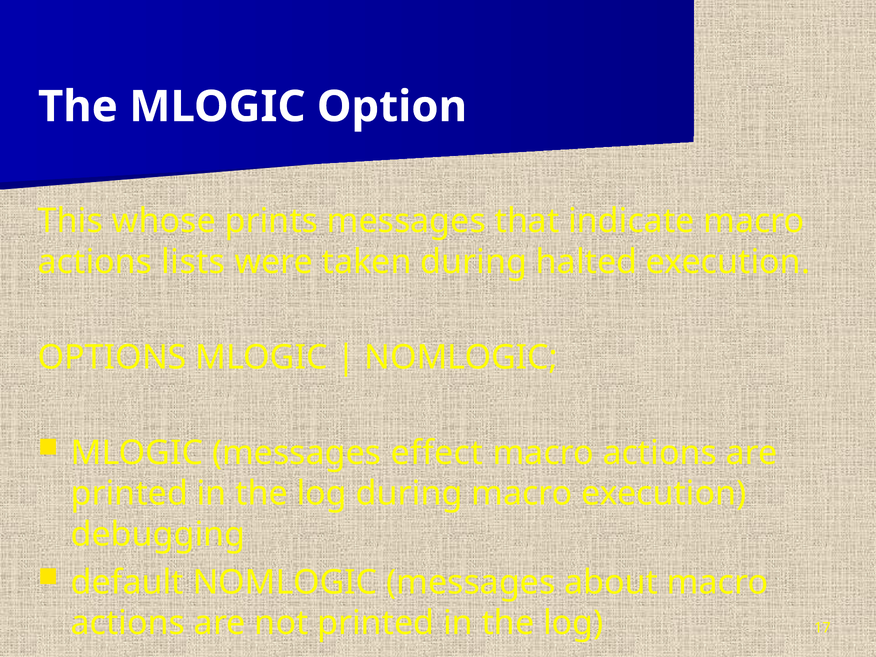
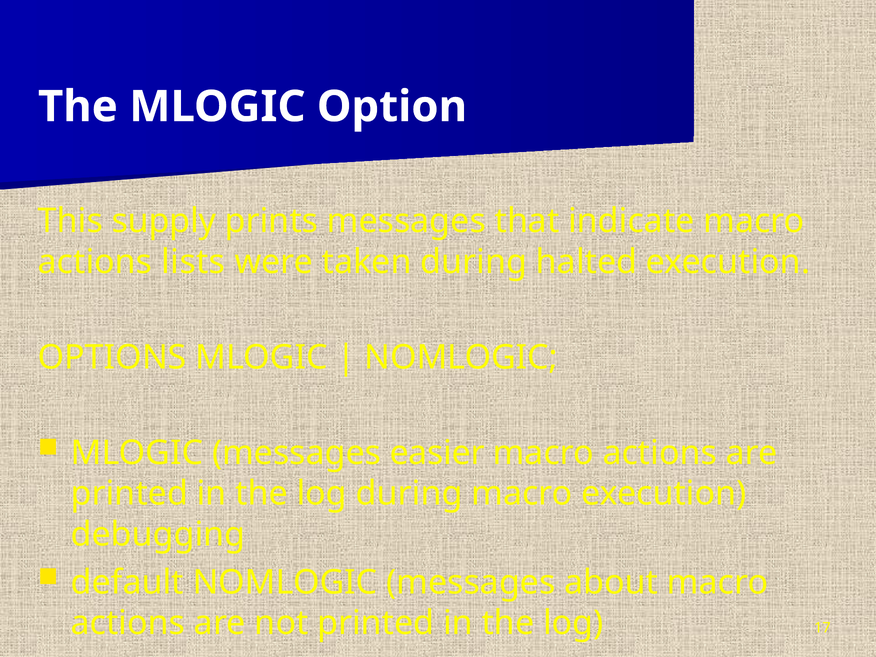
whose: whose -> supply (164, 221)
effect: effect -> easier (437, 453)
